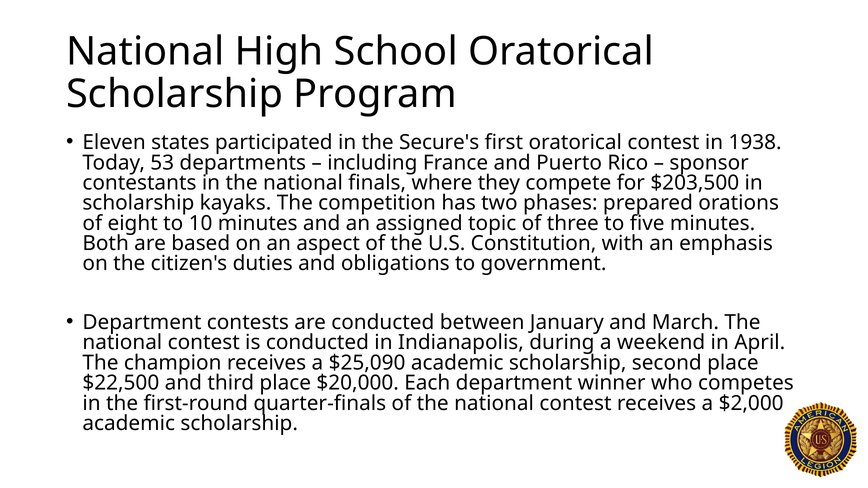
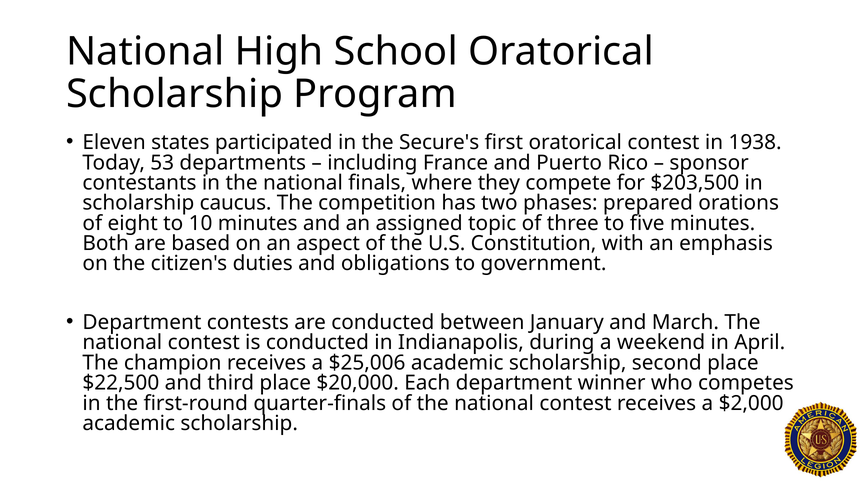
kayaks: kayaks -> caucus (236, 203)
$25,090: $25,090 -> $25,006 (367, 363)
